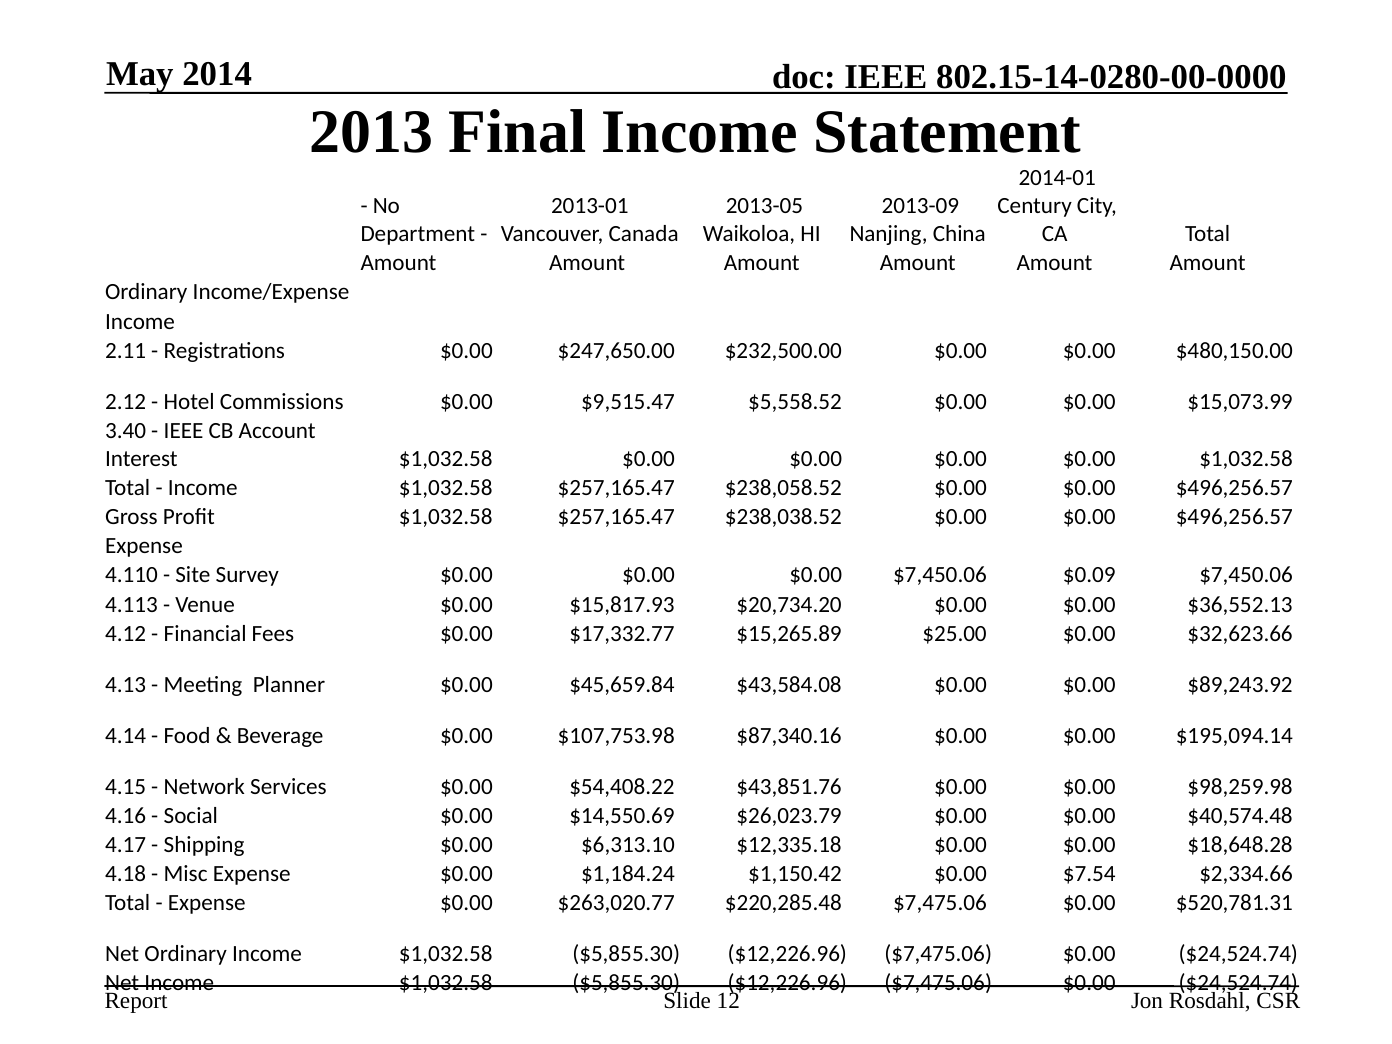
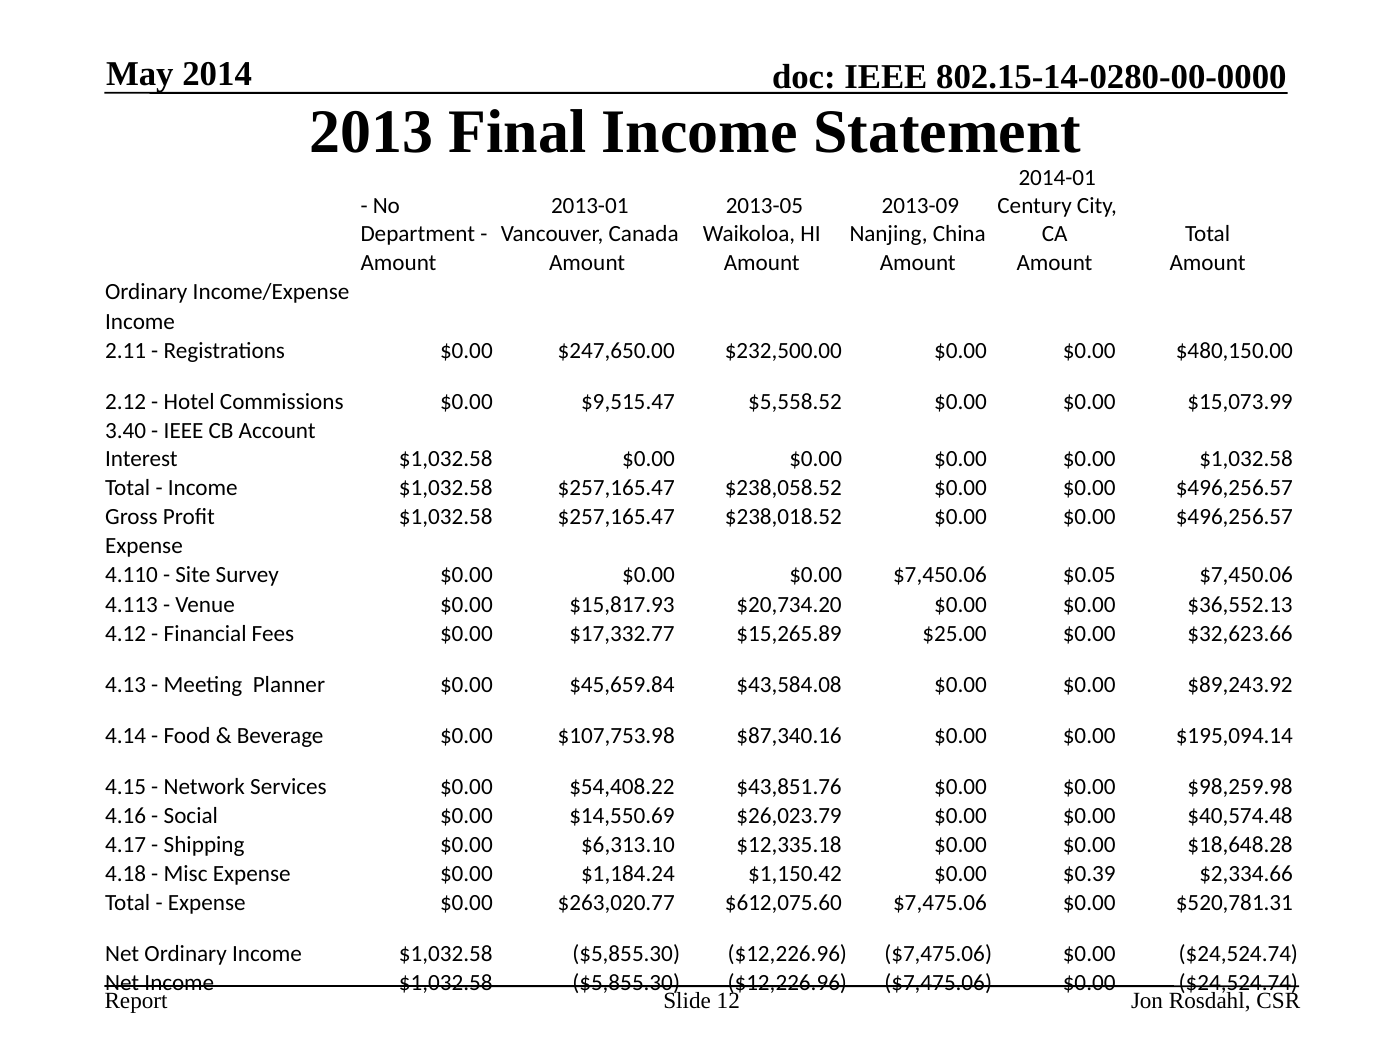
$238,038.52: $238,038.52 -> $238,018.52 (783, 517)
$0.09: $0.09 -> $0.05 (1089, 575)
$7.54: $7.54 -> $0.39 (1089, 874)
$220,285.48: $220,285.48 -> $612,075.60 (783, 903)
